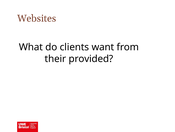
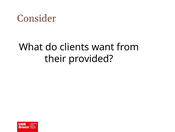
Websites: Websites -> Consider (37, 18)
